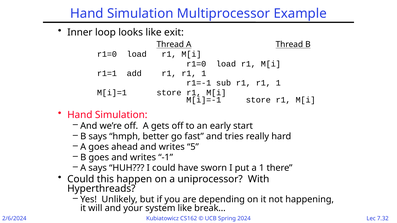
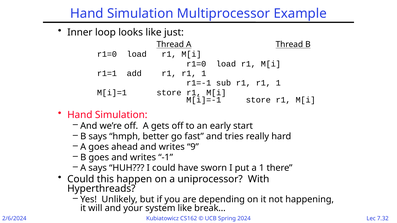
exit: exit -> just (174, 32)
5: 5 -> 9 (193, 147)
